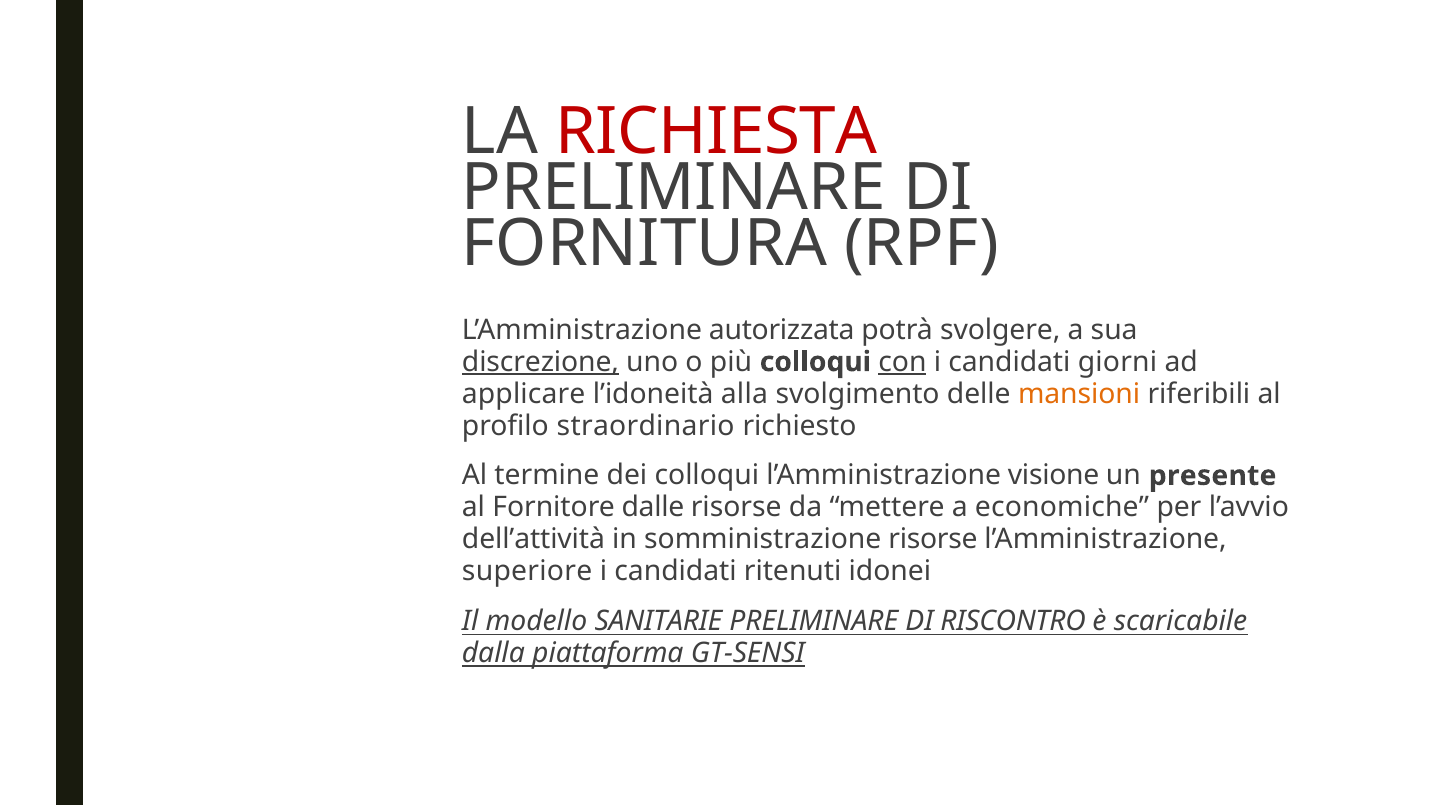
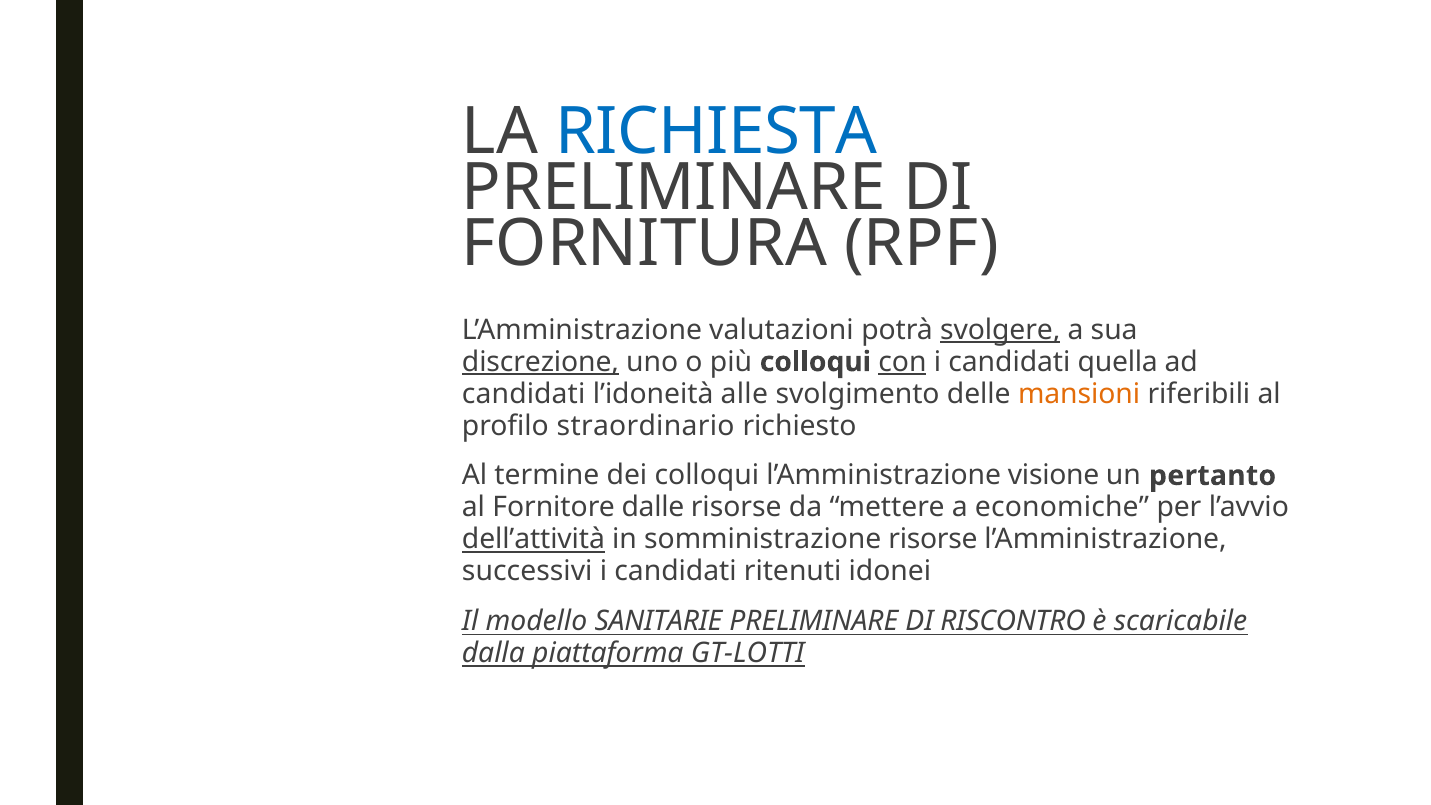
RICHIESTA colour: red -> blue (716, 132)
autorizzata: autorizzata -> valutazioni (782, 330)
svolgere underline: none -> present (1000, 330)
giorni: giorni -> quella (1118, 362)
applicare: applicare -> candidati (524, 394)
alla: alla -> alle (744, 394)
presente: presente -> pertanto (1213, 476)
dell’attività underline: none -> present (533, 539)
superiore: superiore -> successivi (527, 571)
GT-SENSI: GT-SENSI -> GT-LOTTI (748, 653)
